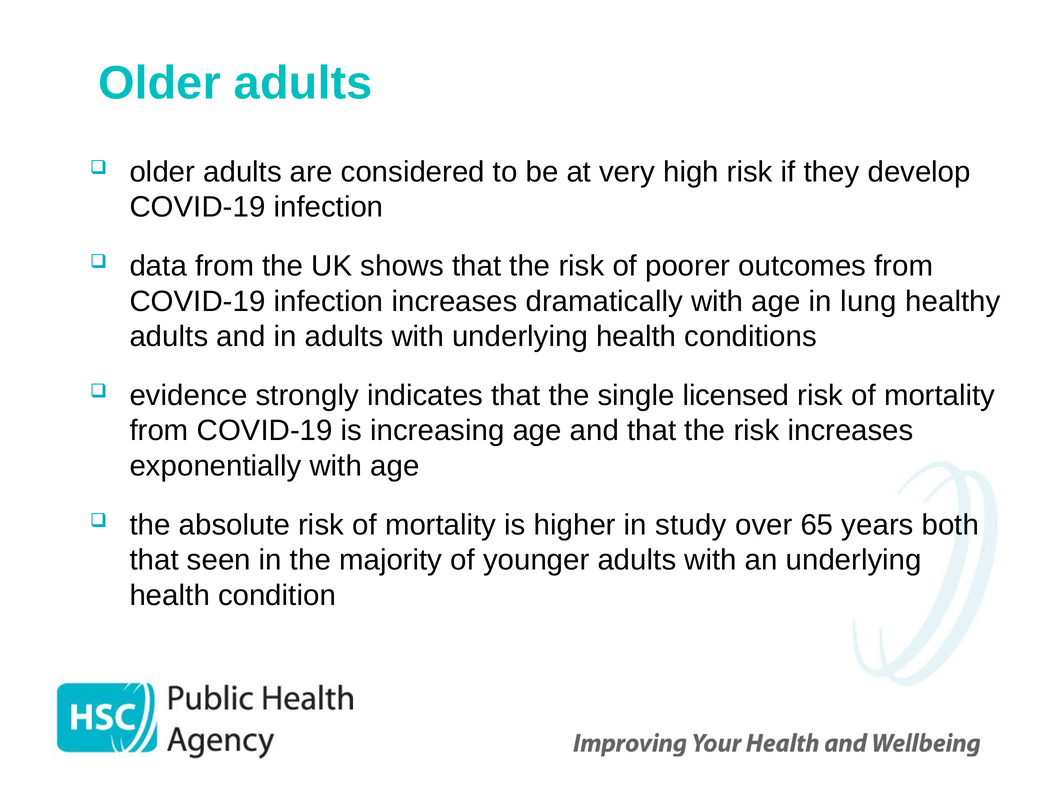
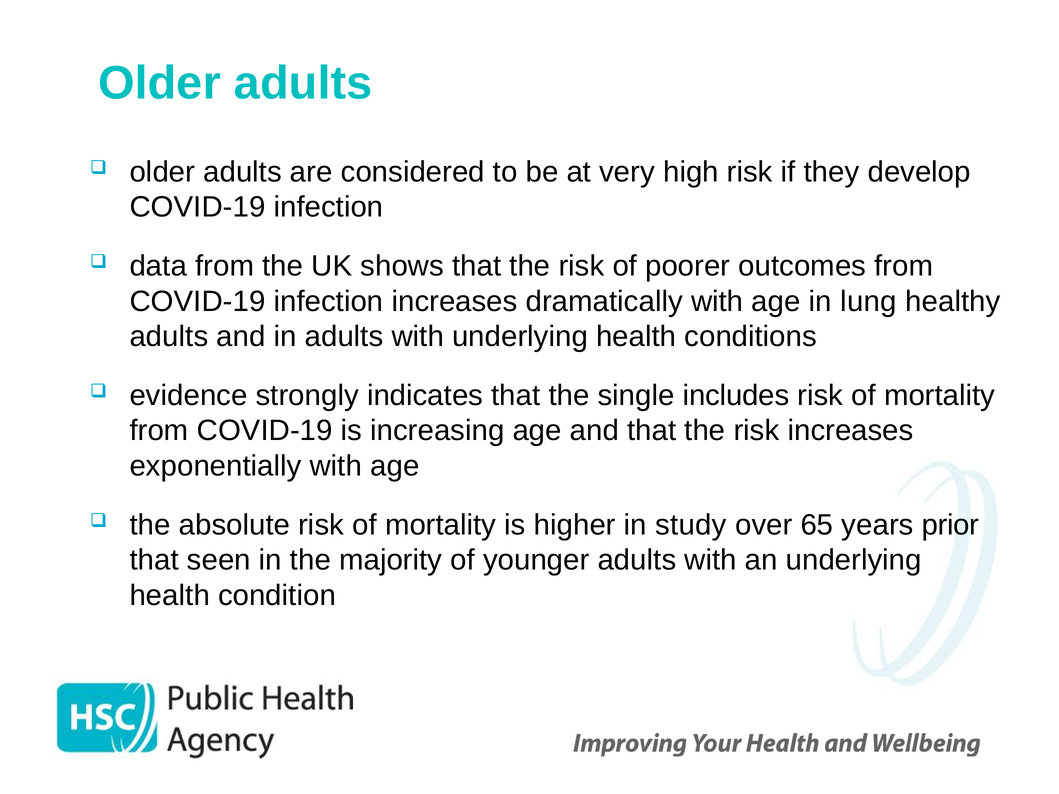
licensed: licensed -> includes (736, 396)
both: both -> prior (950, 525)
